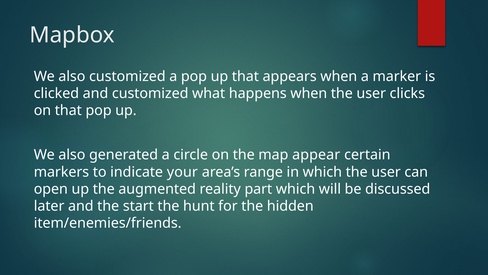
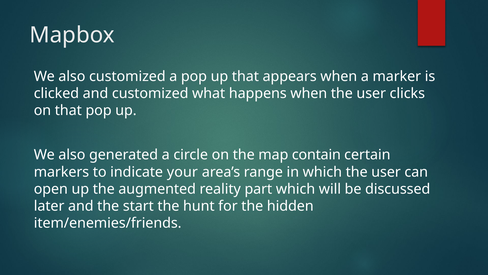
appear: appear -> contain (316, 155)
